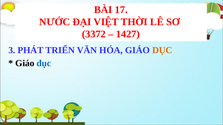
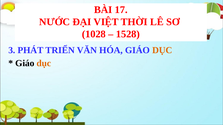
3372: 3372 -> 1028 (94, 34)
1427: 1427 -> 1528 (128, 34)
dục colour: blue -> orange (44, 63)
